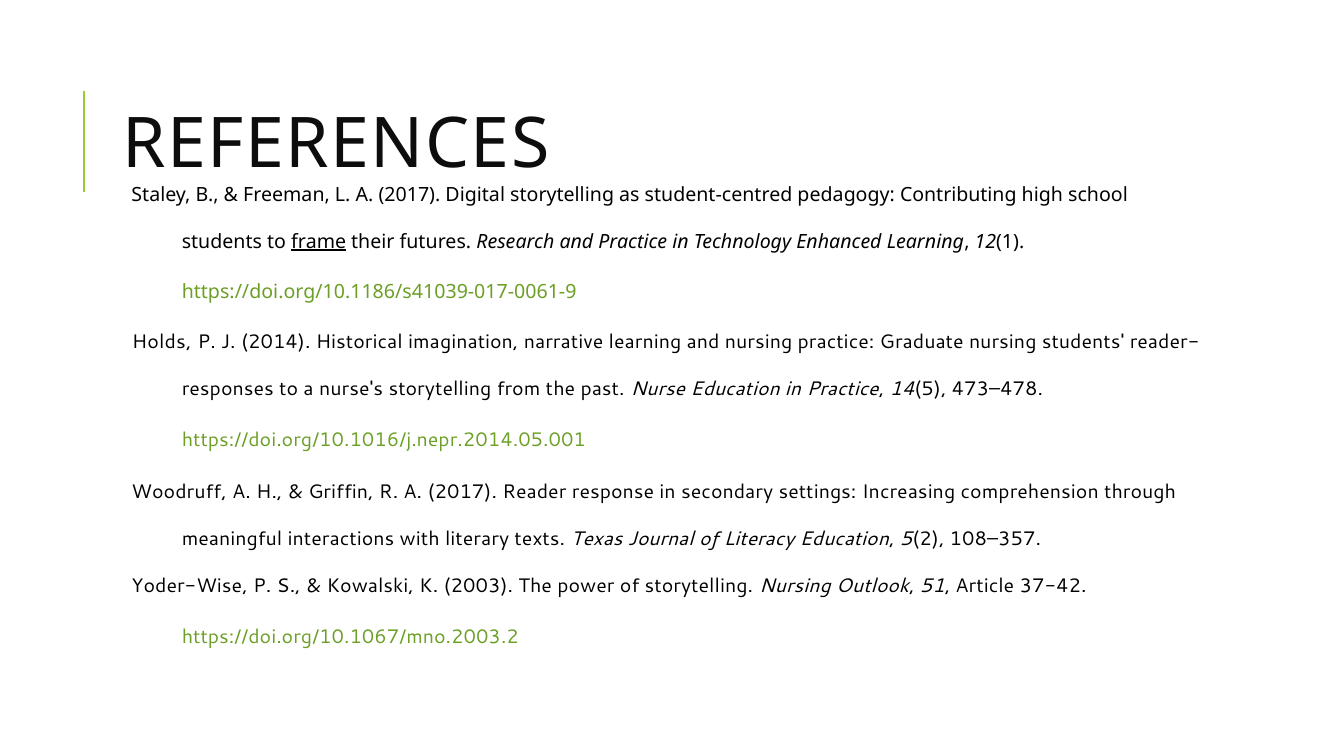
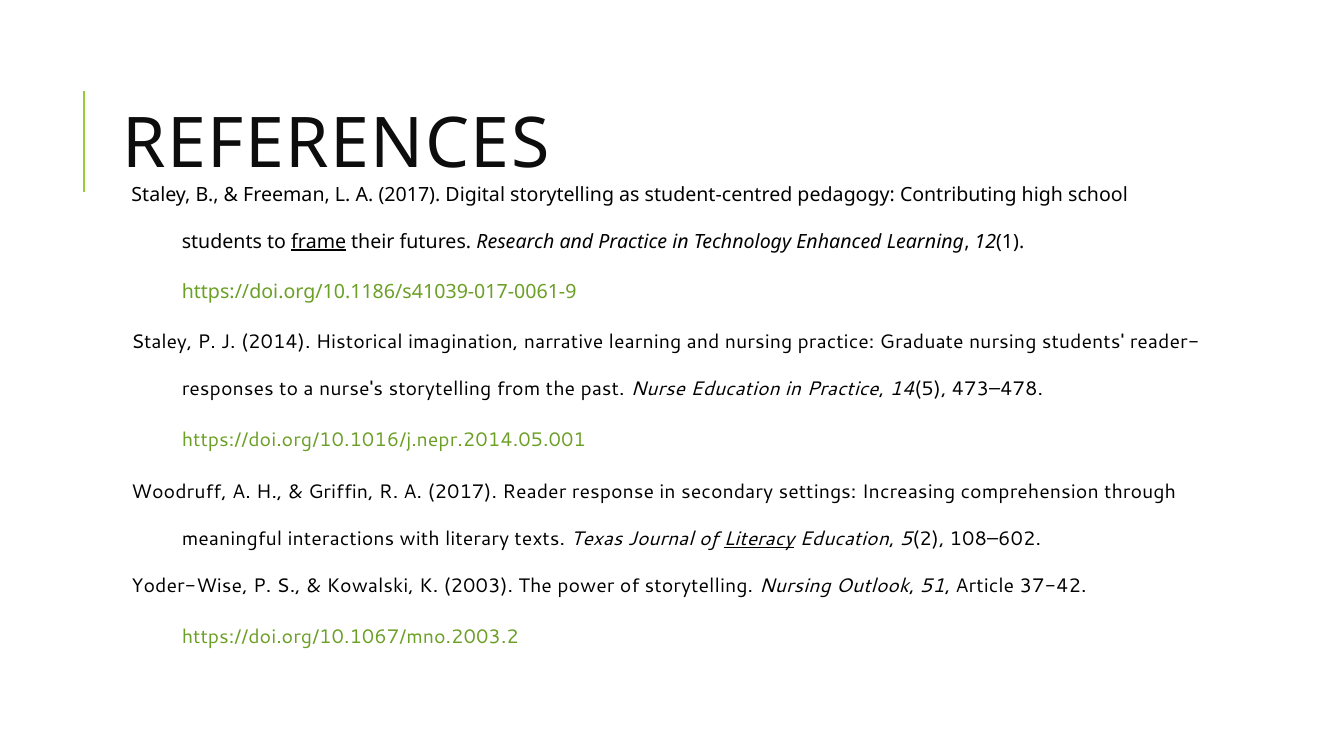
Holds: Holds -> Staley (162, 342)
Literacy underline: none -> present (759, 539)
108–357: 108–357 -> 108–602 (995, 539)
